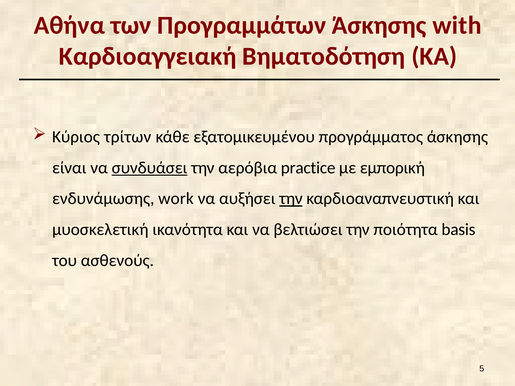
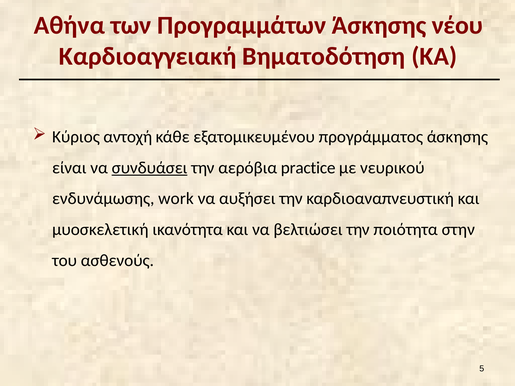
with: with -> νέου (457, 25)
τρίτων: τρίτων -> αντοχή (128, 137)
εμπορική: εμπορική -> νευρικού (392, 168)
την underline: present -> none (291, 199)
basis: basis -> στην (458, 230)
